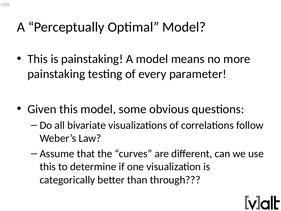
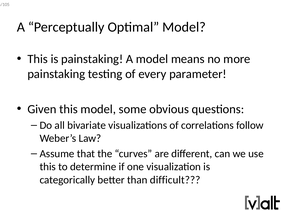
through: through -> difficult (175, 180)
